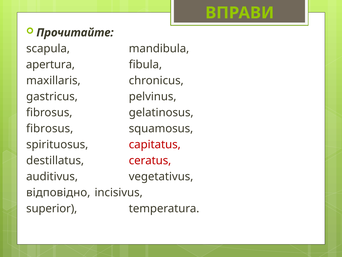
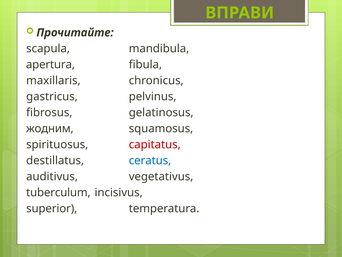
fibrosus: fibrosus -> жодним (50, 128)
ceratus colour: red -> blue (150, 160)
відповідно: відповідно -> tuberculum (58, 192)
